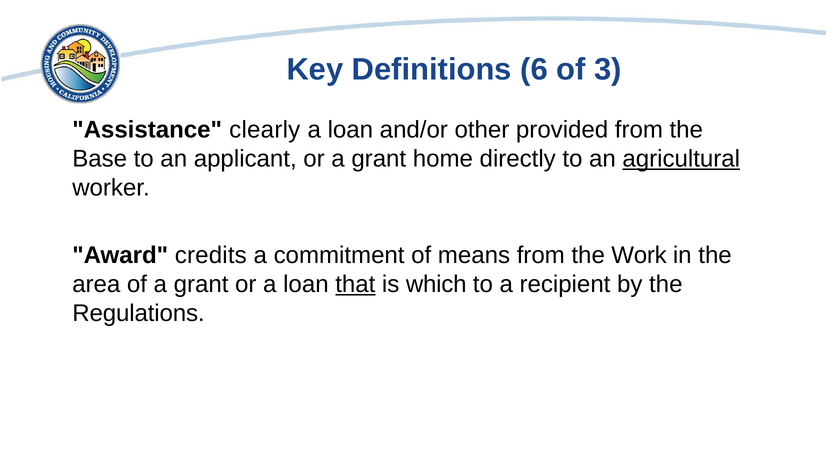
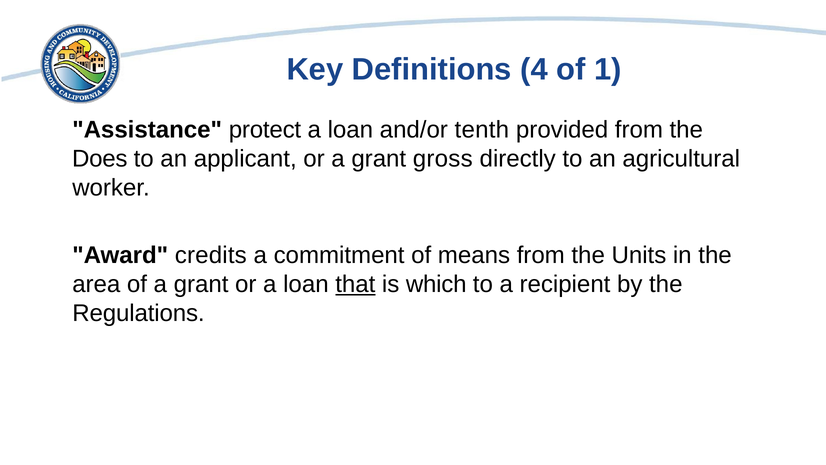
6: 6 -> 4 (534, 69)
3: 3 -> 1 (608, 69)
clearly: clearly -> protect (265, 130)
other: other -> tenth (482, 130)
Base: Base -> Does (100, 159)
home: home -> gross (443, 159)
agricultural underline: present -> none (681, 159)
Work: Work -> Units (639, 255)
